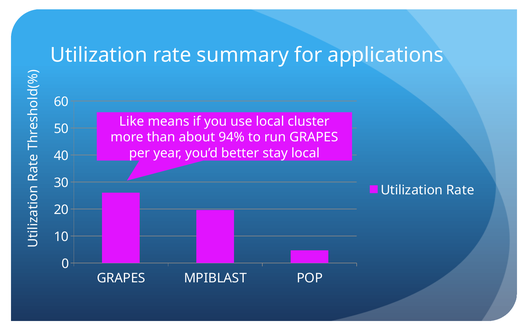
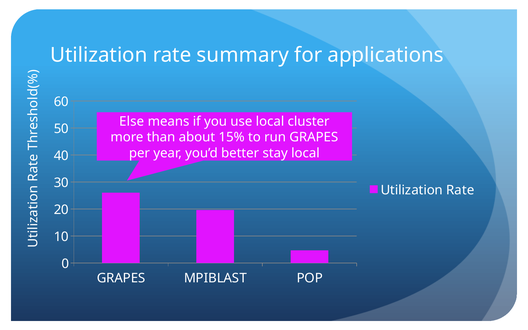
Like: Like -> Else (132, 121)
94%: 94% -> 15% (232, 137)
